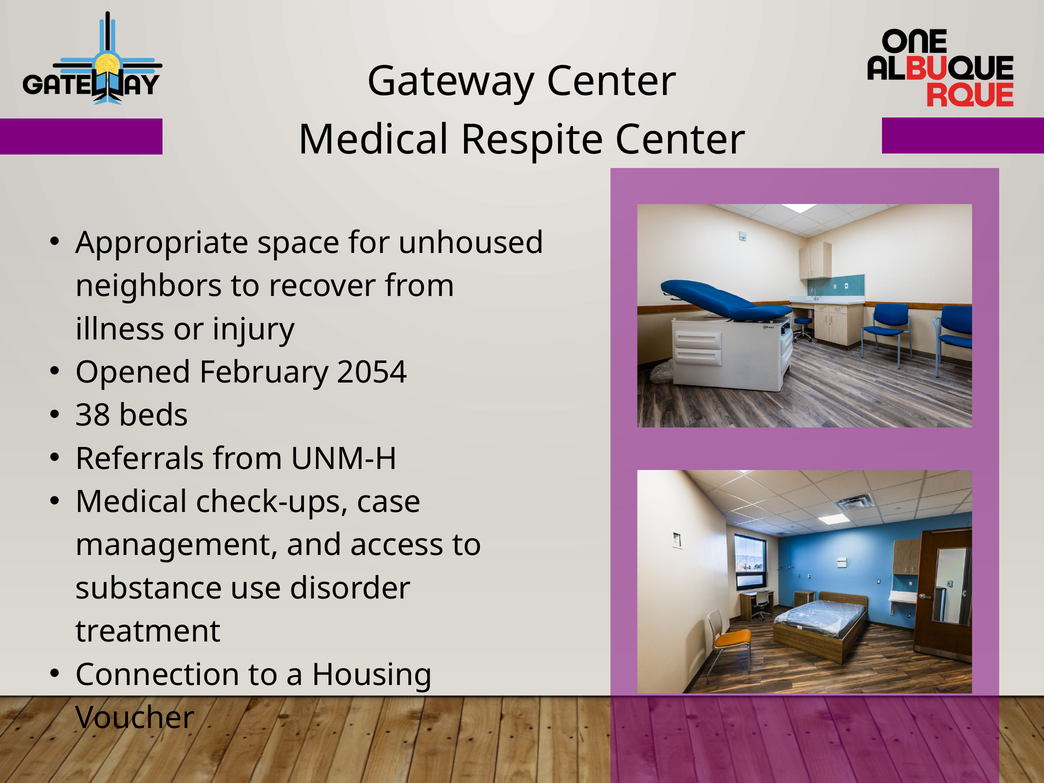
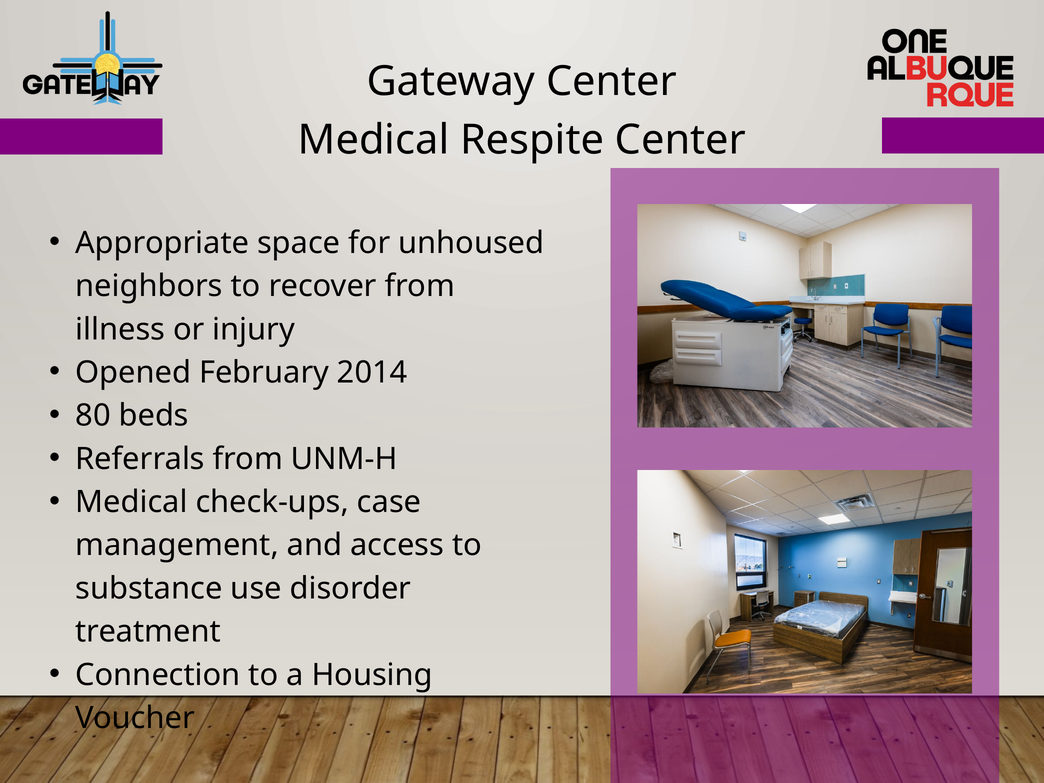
2054: 2054 -> 2014 (372, 373)
38: 38 -> 80 (93, 416)
